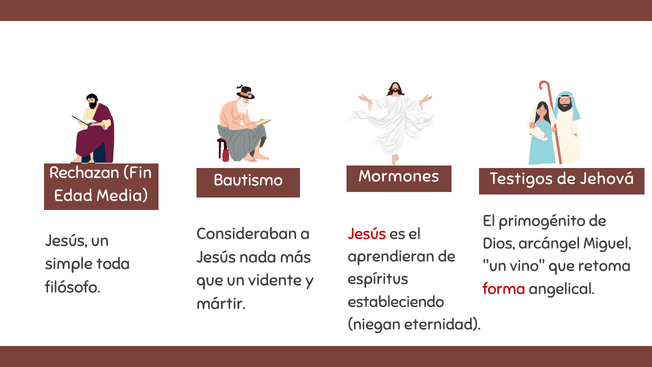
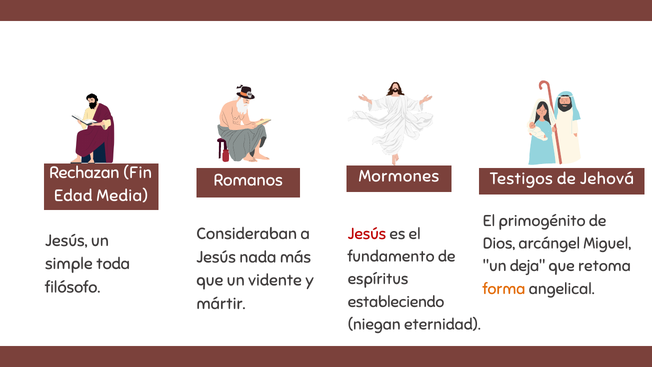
Bautismo: Bautismo -> Romanos (248, 180)
aprendieran: aprendieran -> fundamento (391, 256)
vino: vino -> deja (528, 266)
forma colour: red -> orange (504, 289)
